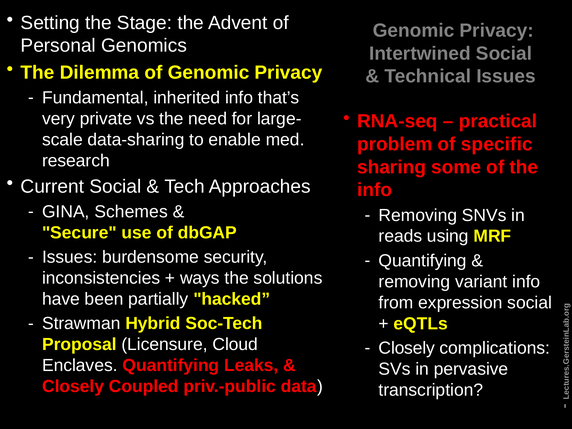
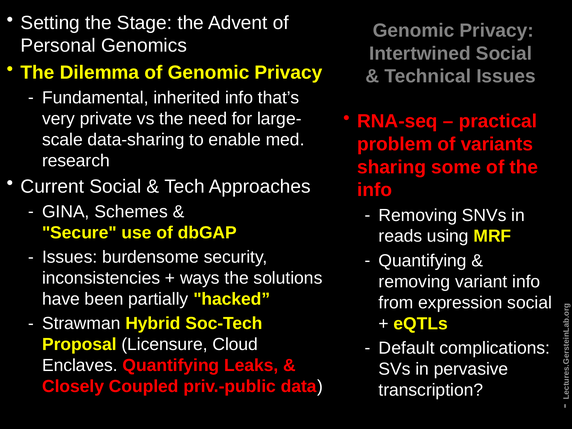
specific: specific -> variants (497, 144)
Closely: Closely -> Default (407, 348)
